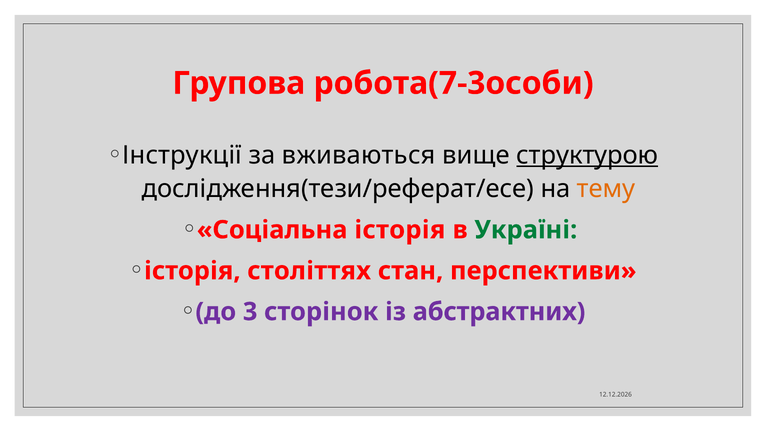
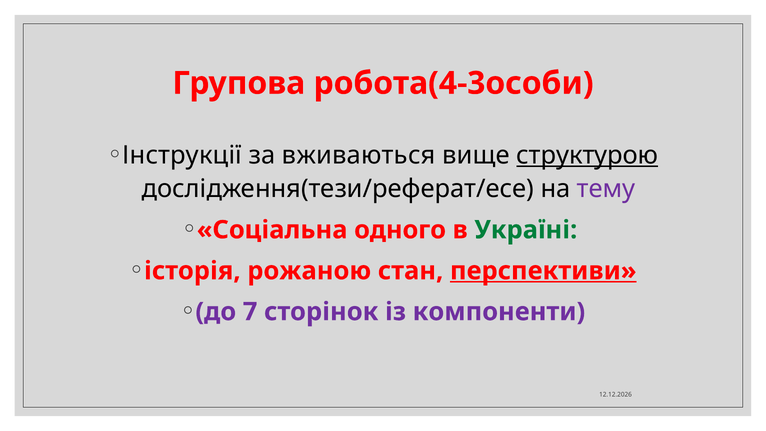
робота(7-3особи: робота(7-3особи -> робота(4-3особи (454, 83)
тему colour: orange -> purple (606, 189)
Соціальна історія: історія -> одного (400, 230)
століттях: століттях -> рожаною (309, 271)
перспективи underline: none -> present (543, 271)
3: 3 -> 7 (250, 312)
абстрактних: абстрактних -> компоненти (499, 312)
